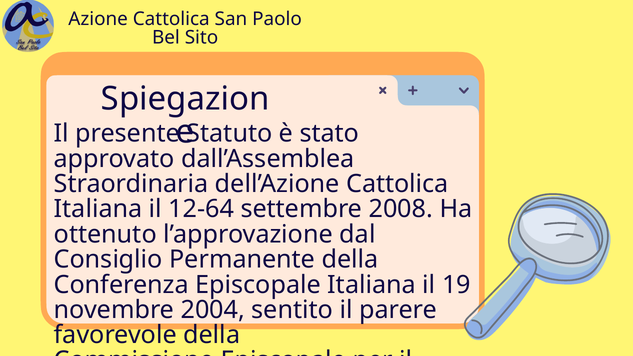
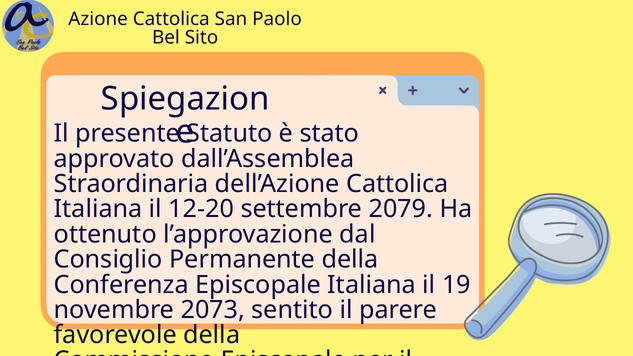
12-64: 12-64 -> 12-20 (201, 209)
2008: 2008 -> 2079 (401, 209)
2004: 2004 -> 2073 (213, 310)
